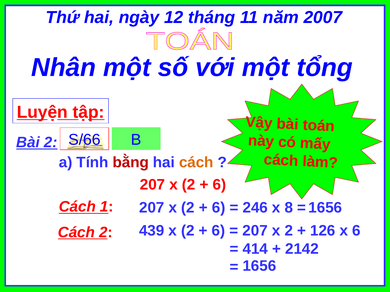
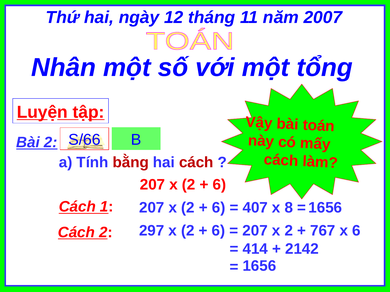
cách colour: orange -> red (196, 163)
246: 246 -> 407 (255, 208)
439: 439 -> 297 (152, 231)
126: 126 -> 767 (323, 231)
